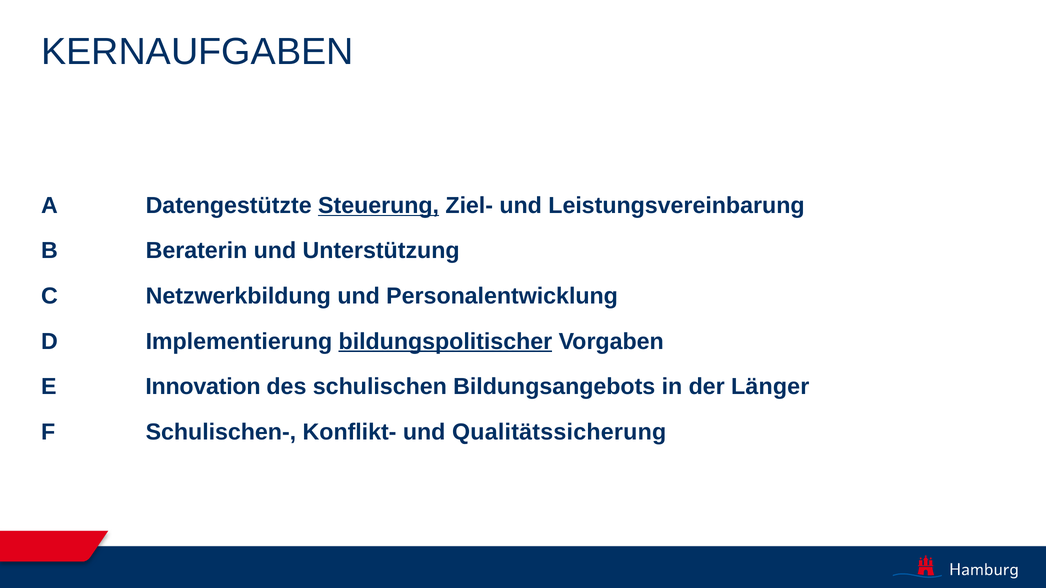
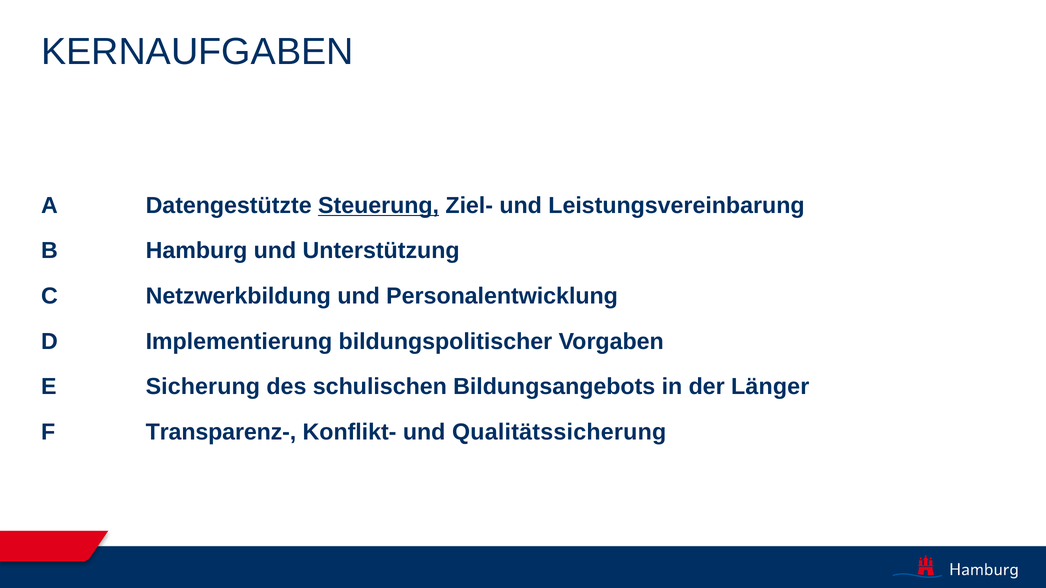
Beraterin: Beraterin -> Hamburg (196, 251)
bildungspolitischer underline: present -> none (445, 342)
Innovation: Innovation -> Sicherung (203, 387)
Schulischen-: Schulischen- -> Transparenz- (221, 432)
